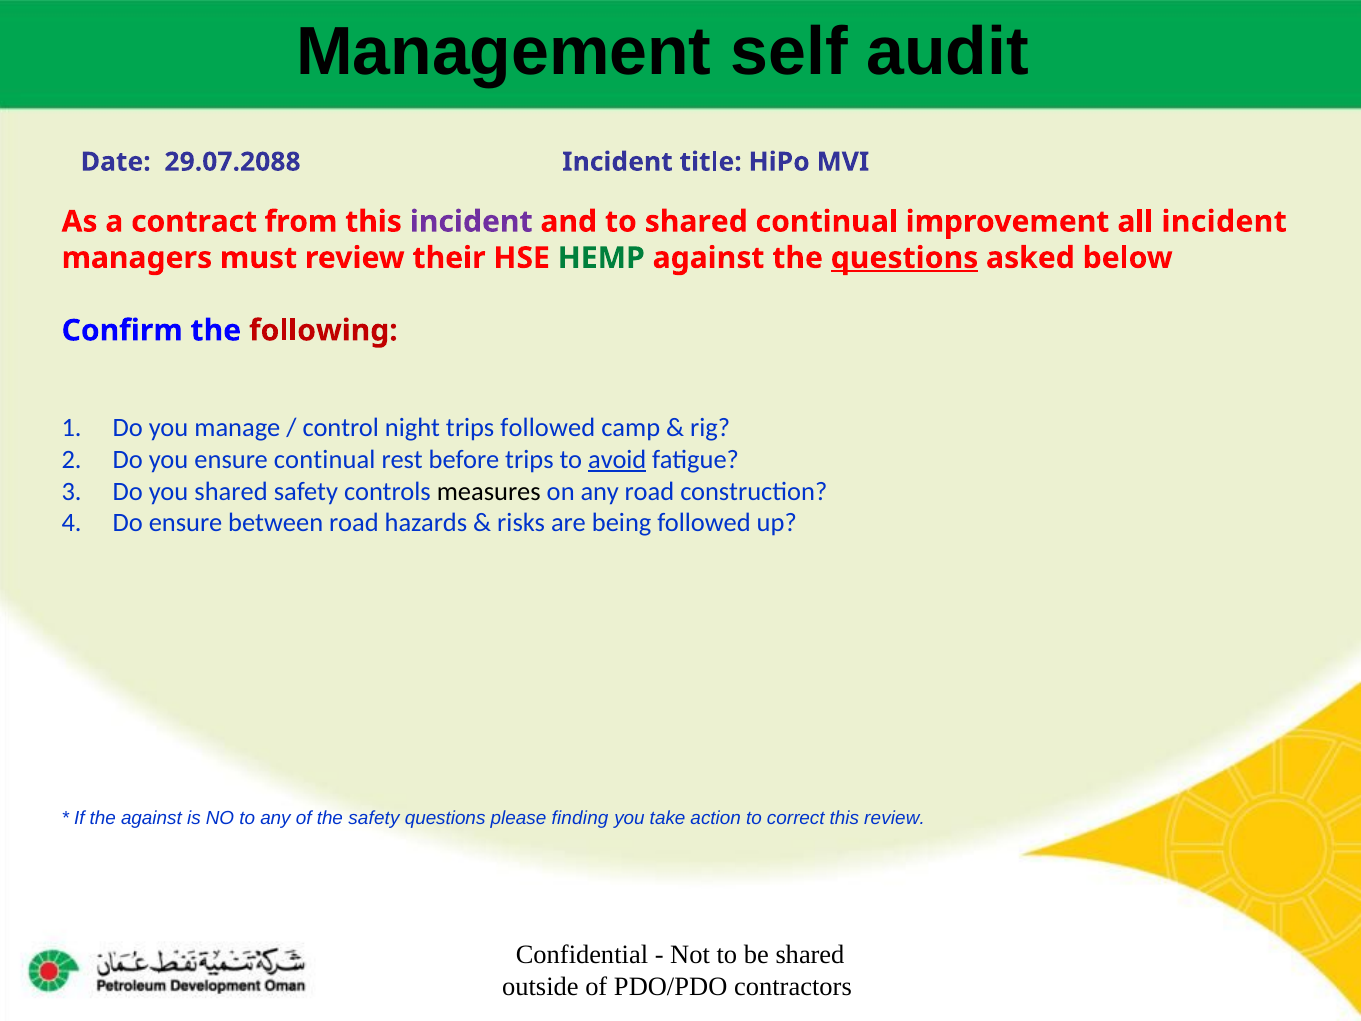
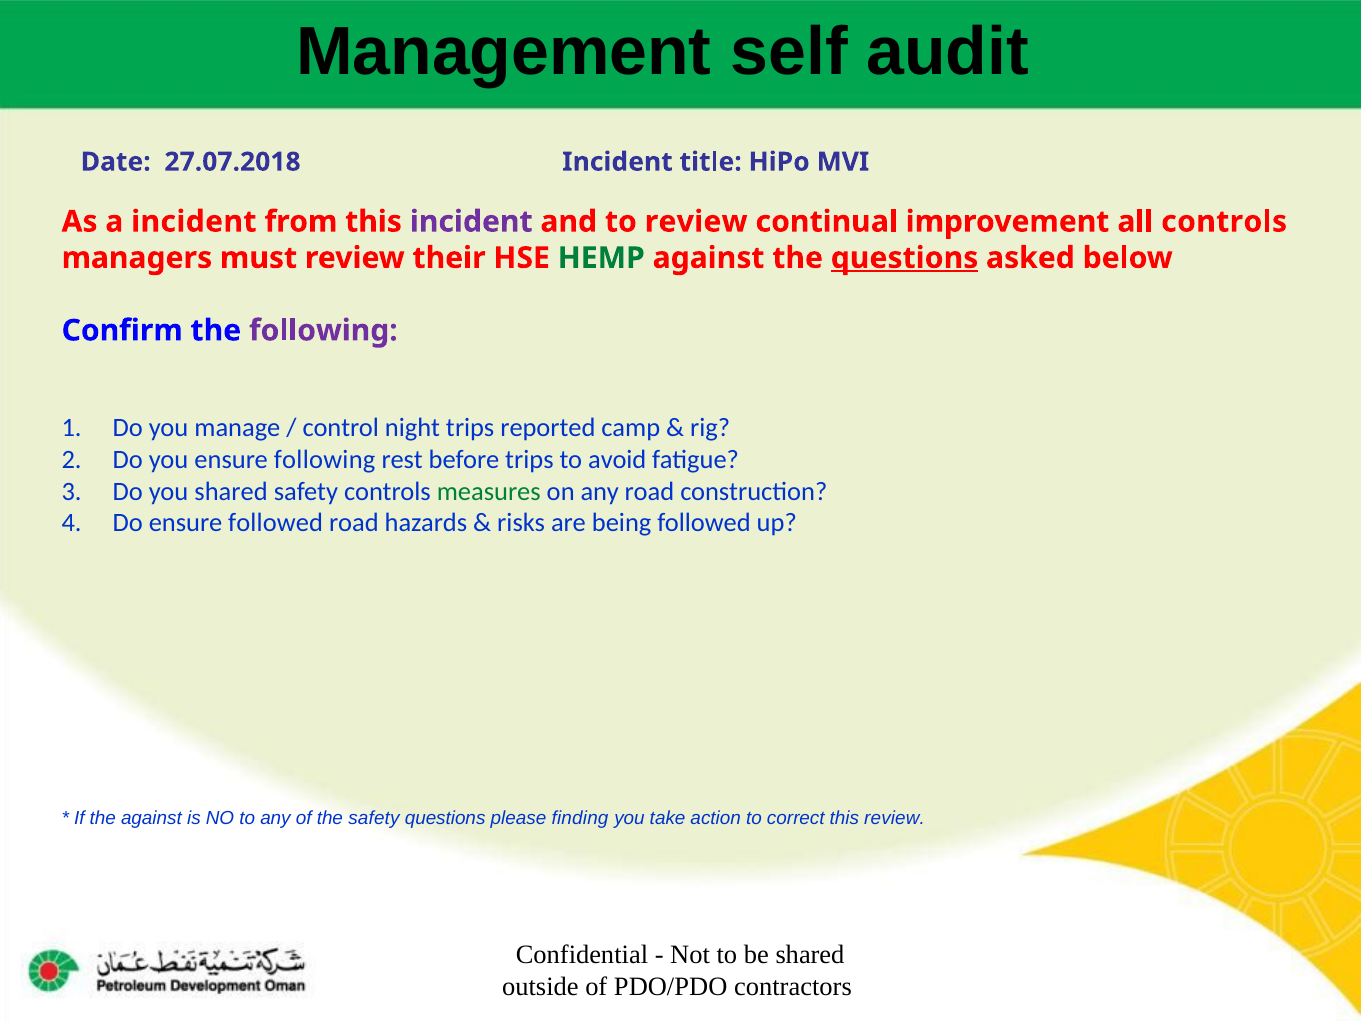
29.07.2088: 29.07.2088 -> 27.07.2018 (233, 162)
a contract: contract -> incident (194, 222)
to shared: shared -> review (696, 222)
all incident: incident -> controls (1224, 222)
following colour: red -> purple (323, 330)
trips followed: followed -> reported (548, 428)
ensure continual: continual -> following (325, 460)
avoid underline: present -> none (617, 460)
measures colour: black -> green (489, 491)
ensure between: between -> followed (276, 523)
